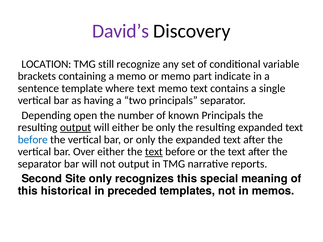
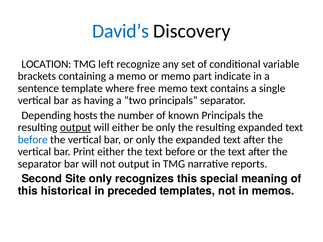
David’s colour: purple -> blue (121, 31)
still: still -> left (106, 64)
where text: text -> free (146, 88)
open: open -> hosts (85, 115)
Over: Over -> Print (84, 152)
text underline: present -> none (154, 152)
